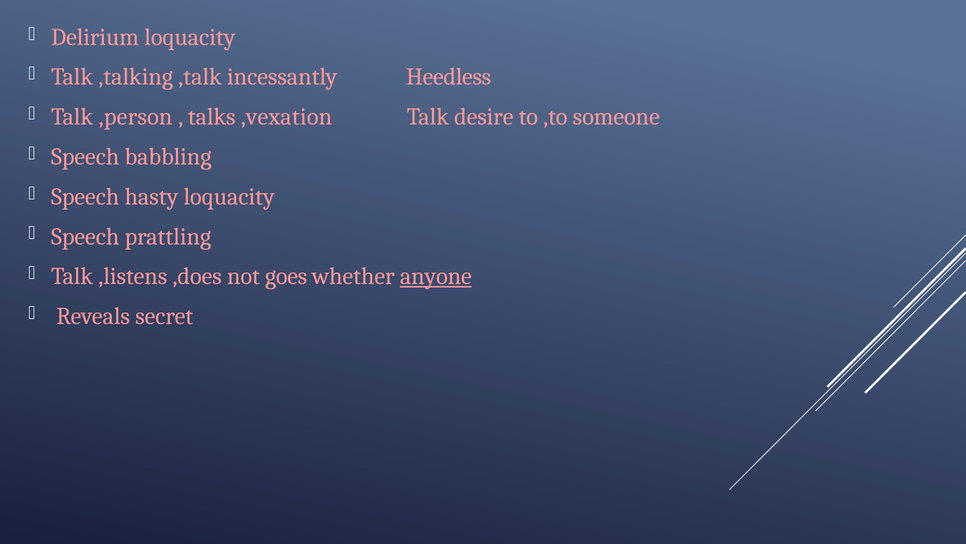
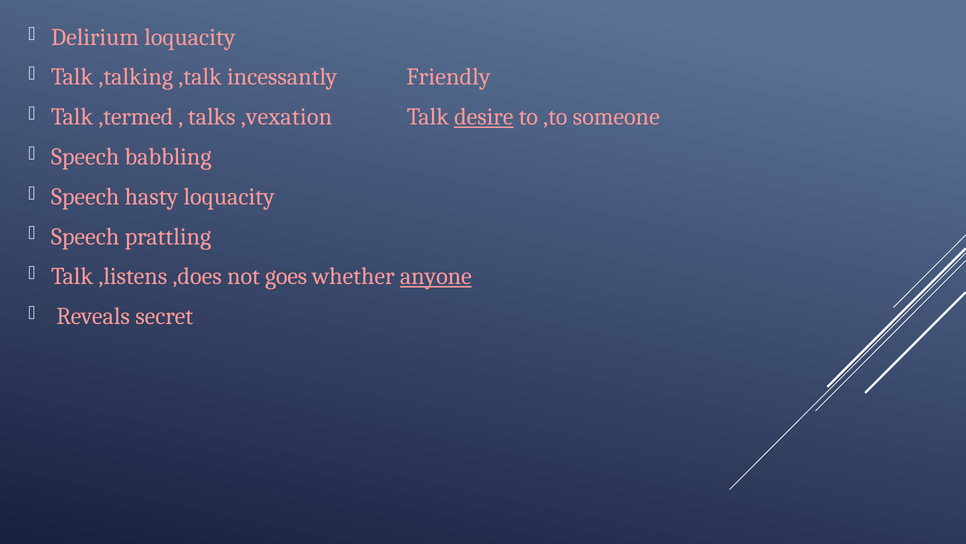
Heedless: Heedless -> Friendly (448, 77)
,person: ,person -> ,termed (136, 117)
desire underline: none -> present (484, 117)
